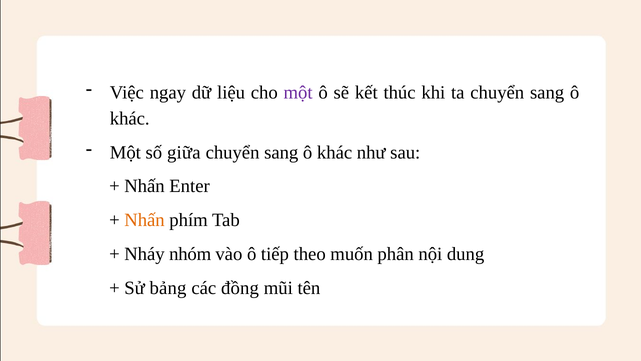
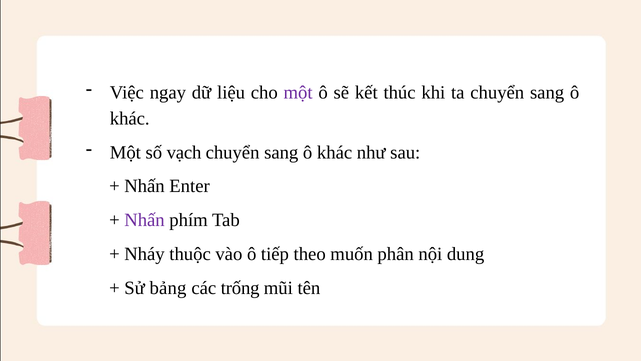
giữa: giữa -> vạch (184, 152)
Nhấn colour: orange -> purple (145, 220)
nhóm: nhóm -> thuộc (190, 254)
đồng: đồng -> trống (240, 288)
